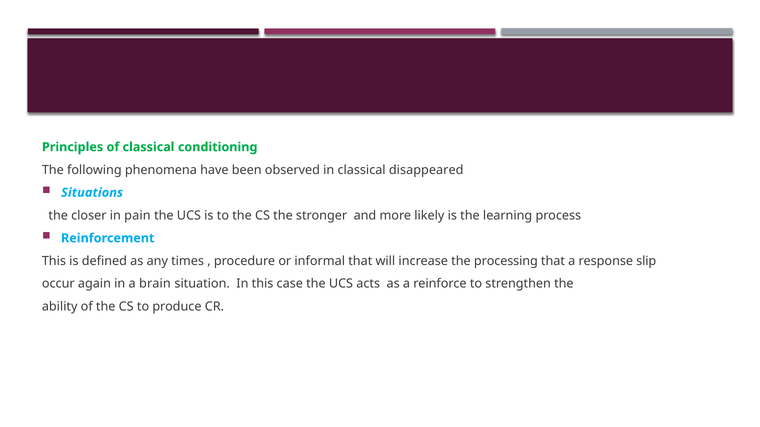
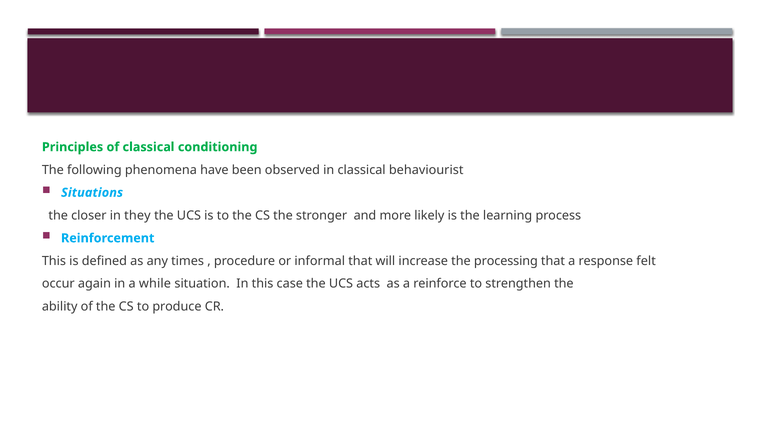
disappeared: disappeared -> behaviourist (426, 170)
pain: pain -> they (137, 216)
slip: slip -> felt (646, 261)
brain: brain -> while (155, 284)
